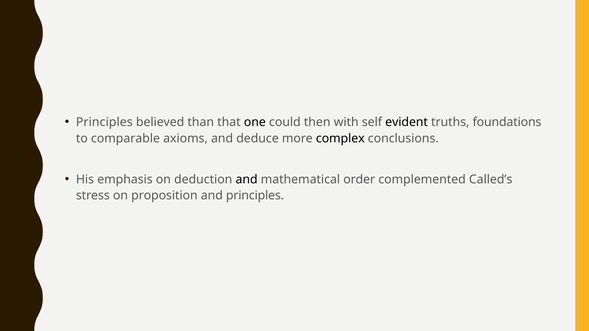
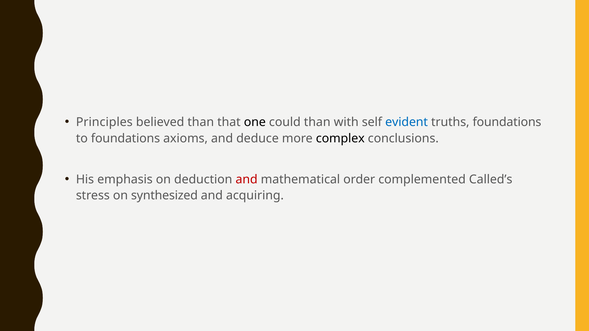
could then: then -> than (317, 122)
evident colour: black -> blue (407, 122)
to comparable: comparable -> foundations (126, 139)
and colour: black -> red (247, 179)
proposition: proposition -> synthesized (164, 196)
and principles: principles -> acquiring (255, 196)
